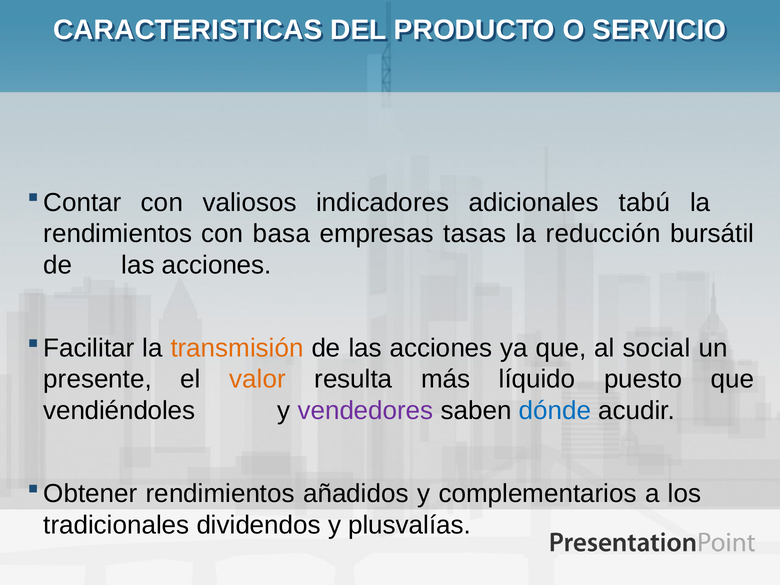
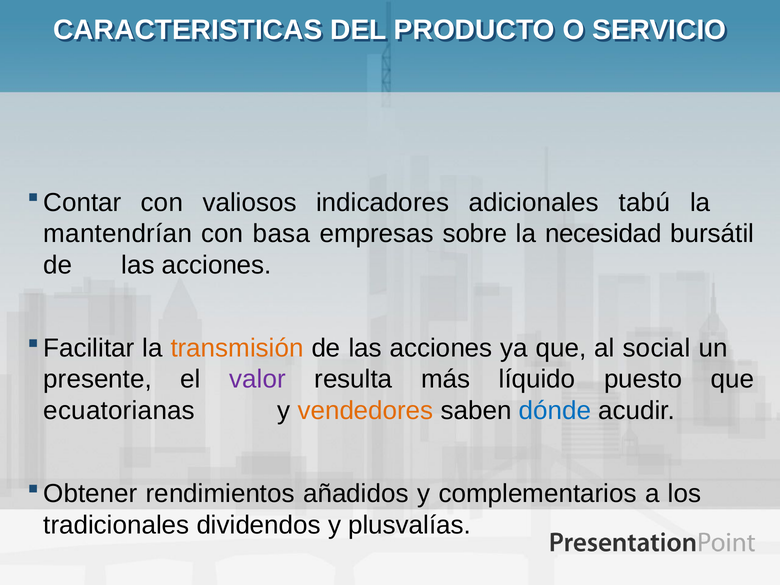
rendimientos: rendimientos -> mantendrían (118, 234)
tasas: tasas -> sobre (475, 234)
reducción: reducción -> necesidad (603, 234)
valor colour: orange -> purple (258, 379)
vendiéndoles: vendiéndoles -> ecuatorianas (119, 411)
vendedores colour: purple -> orange (366, 411)
